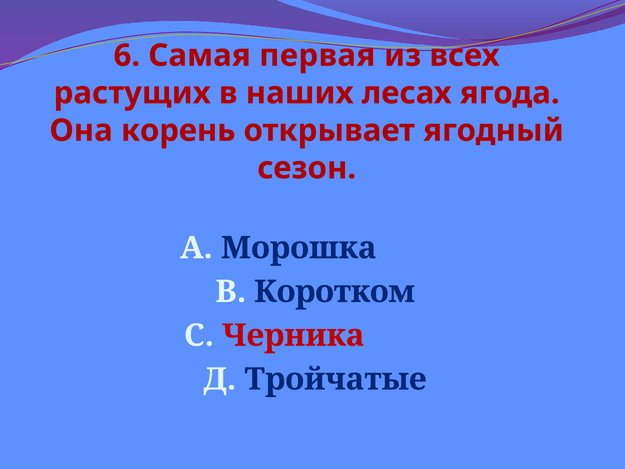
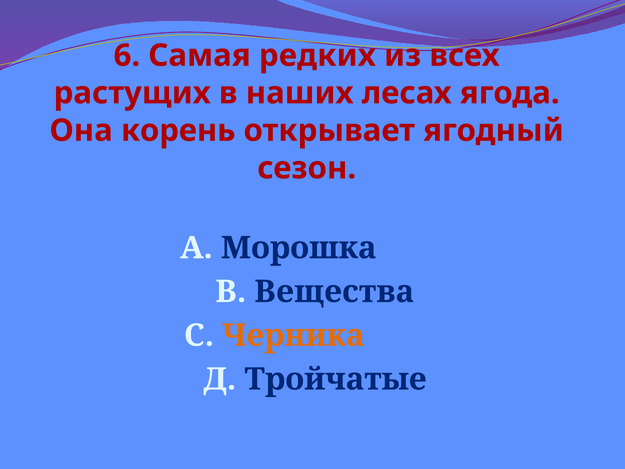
первая: первая -> редких (317, 55)
Коротком: Коротком -> Вещества (334, 292)
Черника colour: red -> orange (293, 335)
